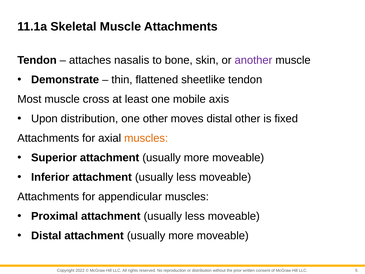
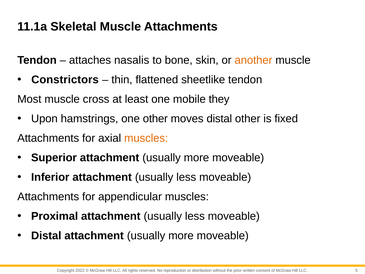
another colour: purple -> orange (253, 60)
Demonstrate: Demonstrate -> Constrictors (65, 80)
axis: axis -> they (219, 99)
Upon distribution: distribution -> hamstrings (89, 119)
